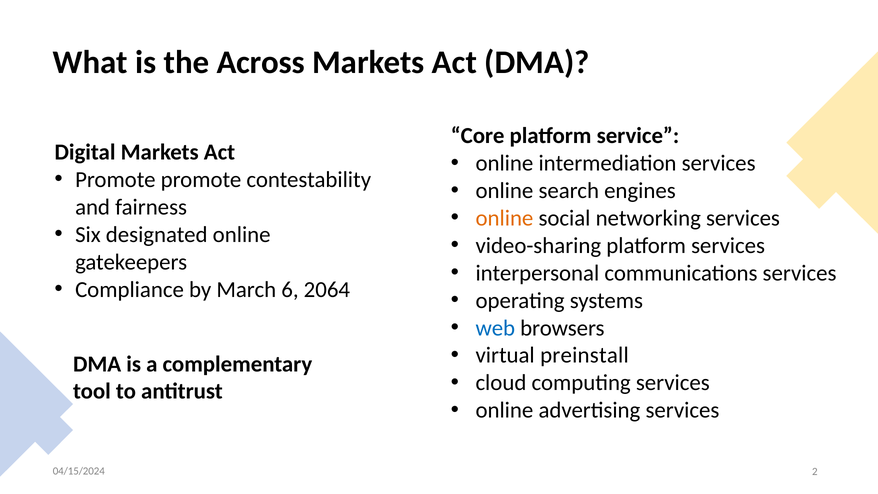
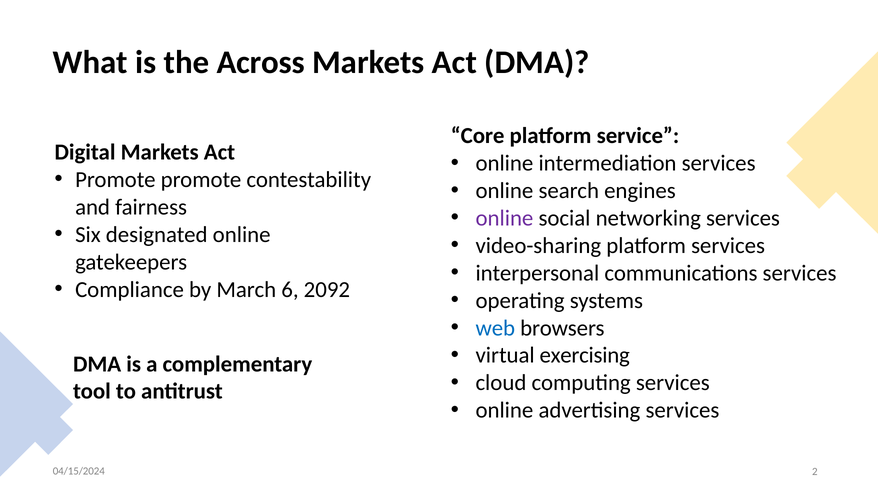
online colour: orange -> purple (504, 218)
2064: 2064 -> 2092 (327, 289)
preinstall: preinstall -> exercising (585, 355)
